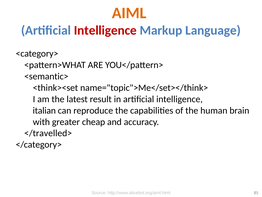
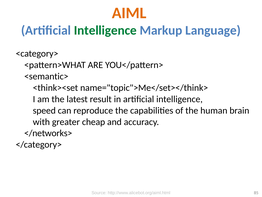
Intelligence colour: red -> green (105, 30)
italian: italian -> speed (44, 110)
</travelled>: </travelled> -> </networks> (48, 133)
